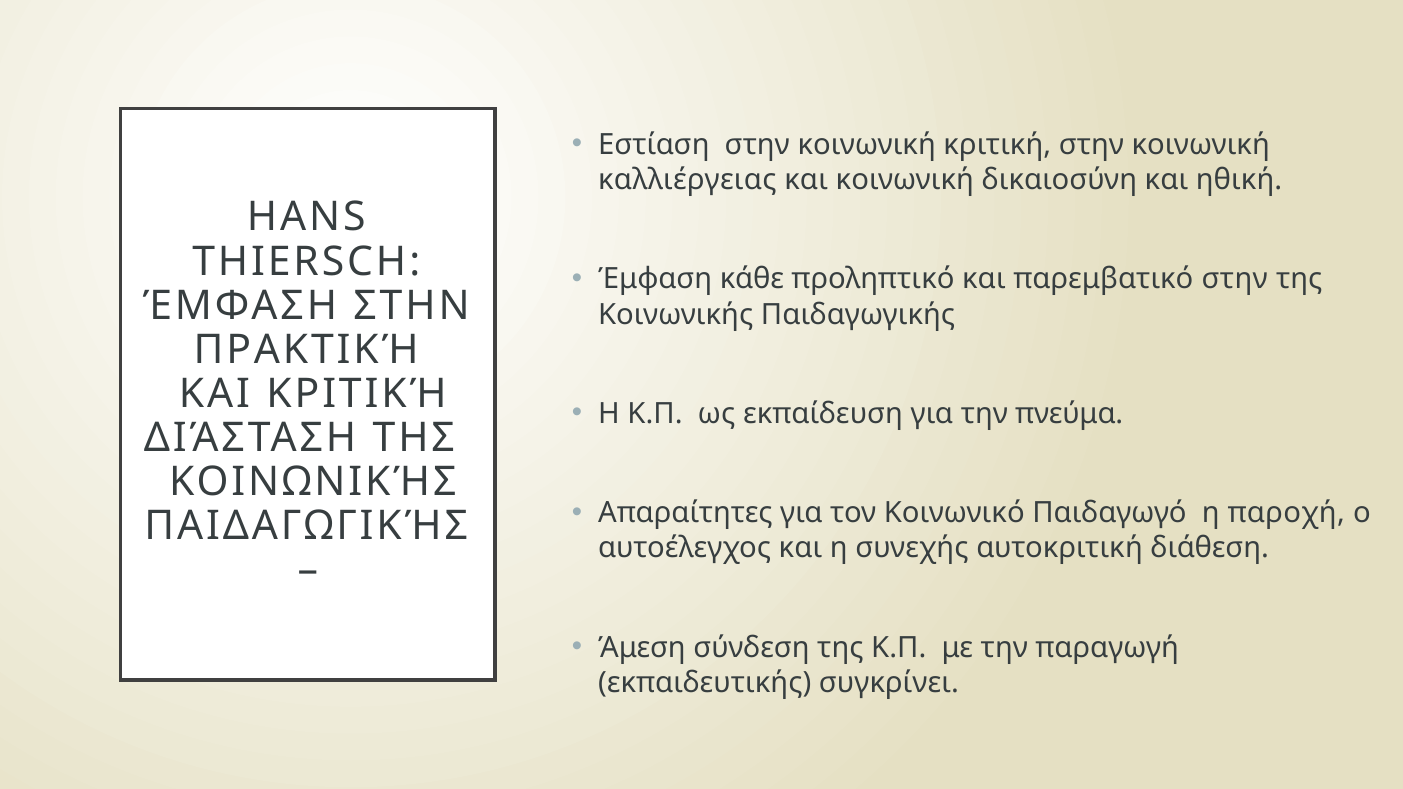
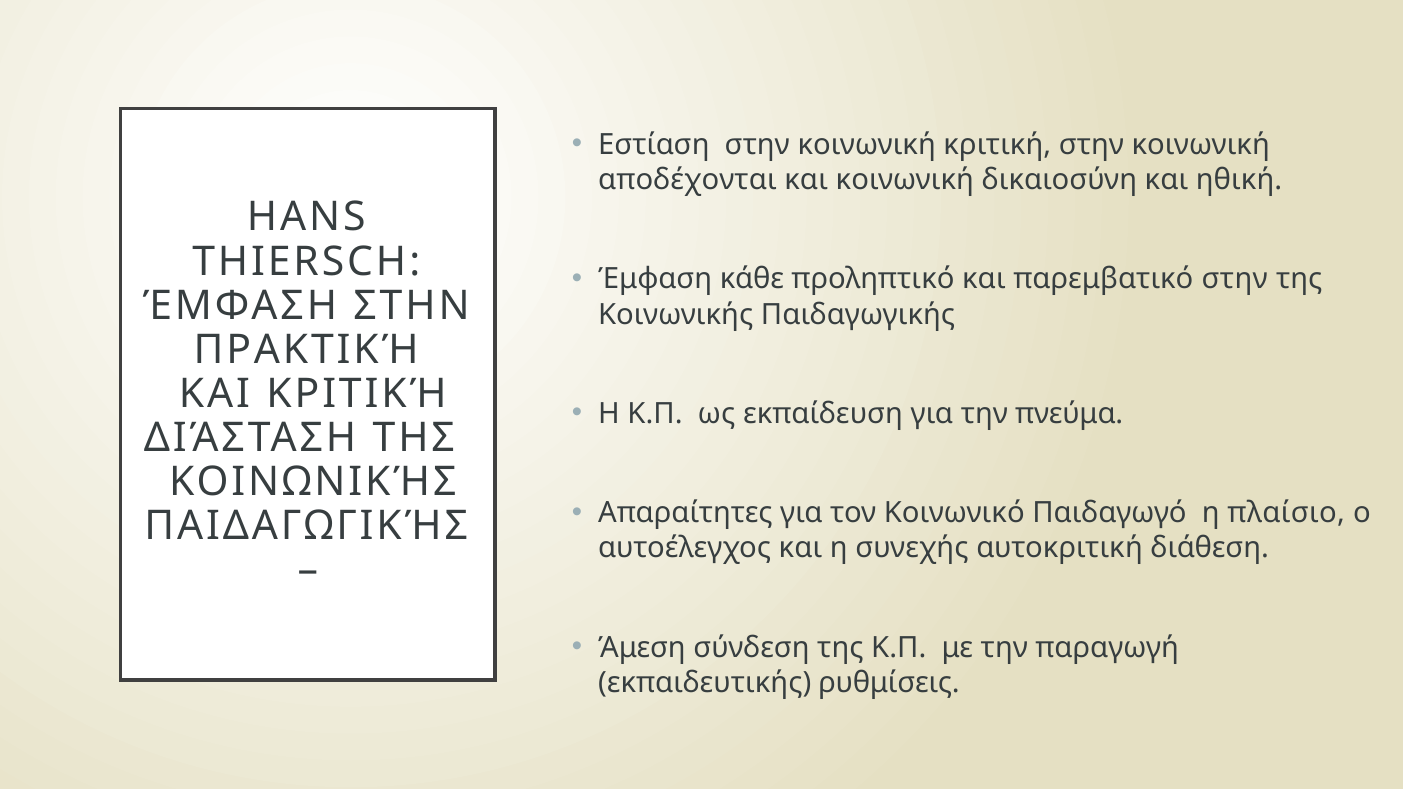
καλλιέργειας: καλλιέργειας -> αποδέχονται (687, 180)
παροχή: παροχή -> πλαίσιο (1286, 513)
συγκρίνει: συγκρίνει -> ρυθμίσεις (889, 683)
